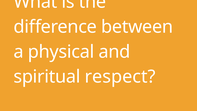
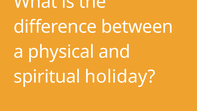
respect: respect -> holiday (120, 77)
